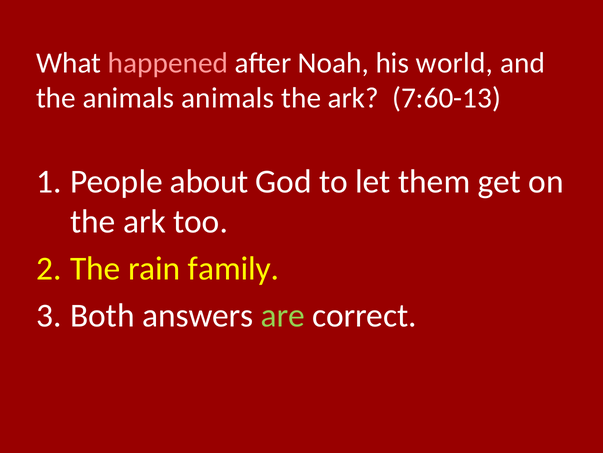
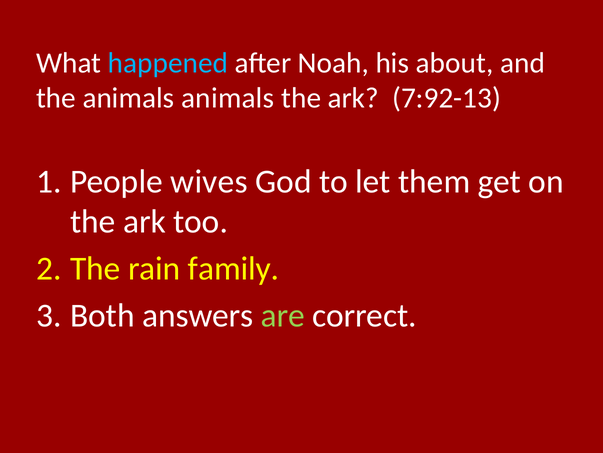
happened colour: pink -> light blue (168, 63)
world: world -> about (455, 63)
7:60-13: 7:60-13 -> 7:92-13 (447, 98)
about: about -> wives (209, 181)
